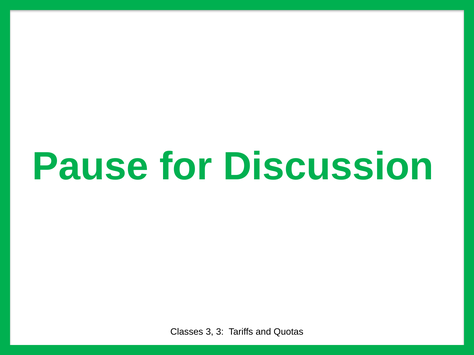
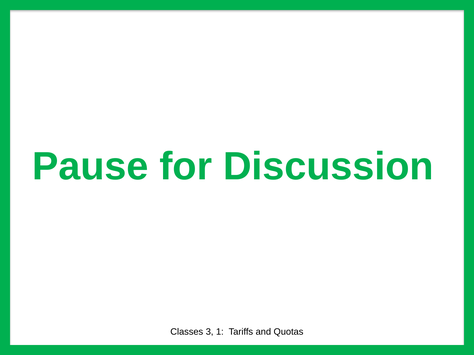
3 3: 3 -> 1 (220, 332)
